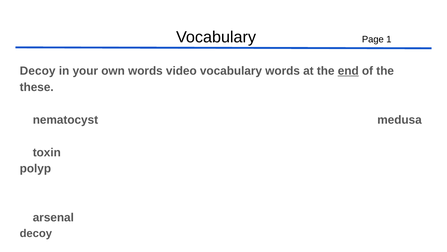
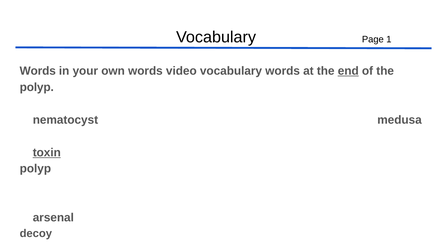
Decoy: Decoy -> Words (38, 71)
these: these -> polyp (37, 87)
toxin underline: none -> present (47, 152)
